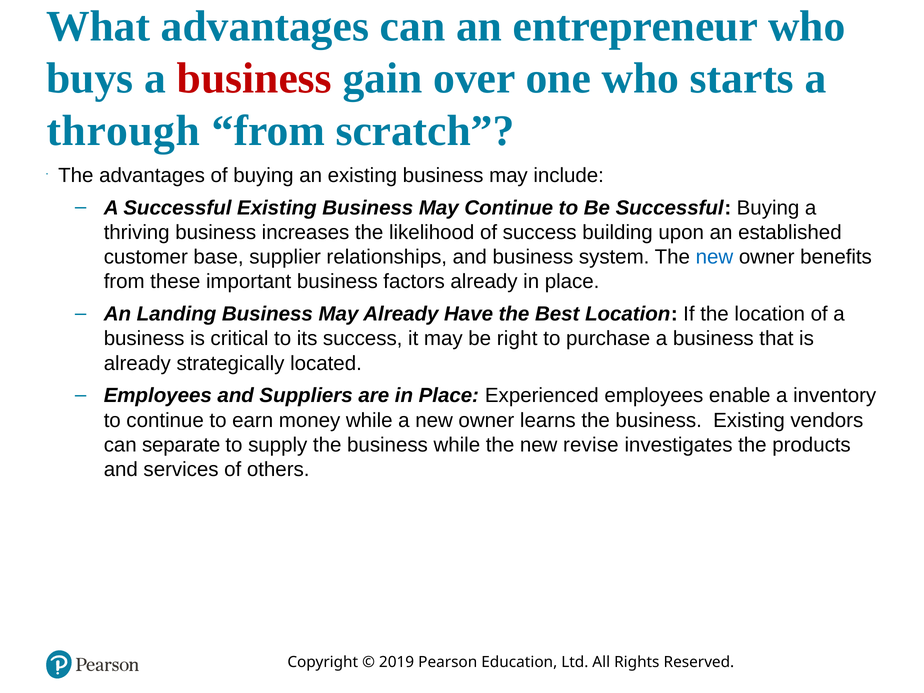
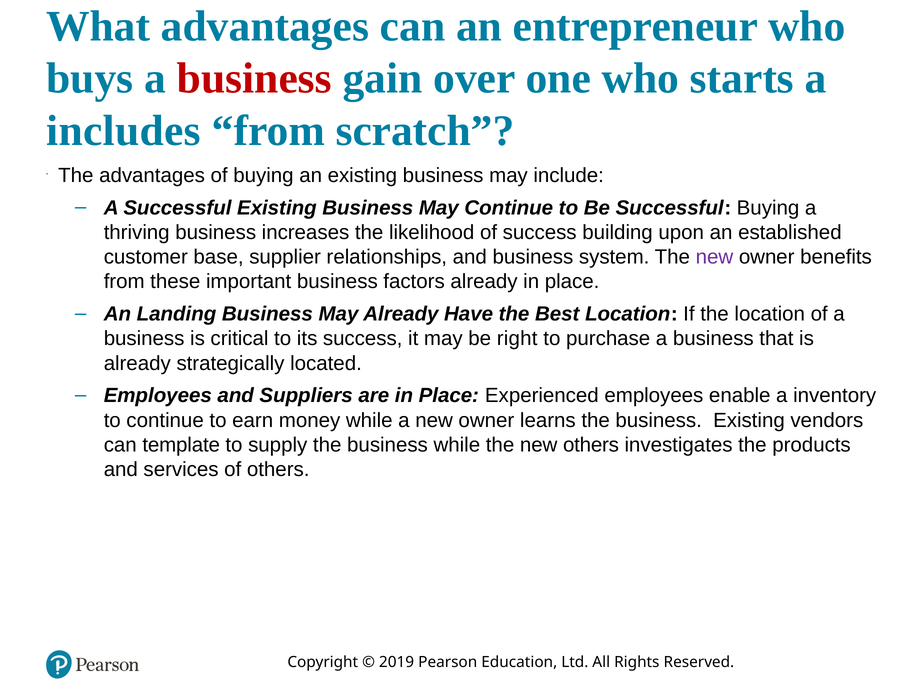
through: through -> includes (123, 131)
new colour: blue -> purple (714, 257)
separate: separate -> template (181, 445)
new revise: revise -> others (591, 445)
